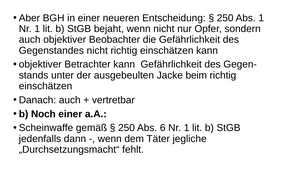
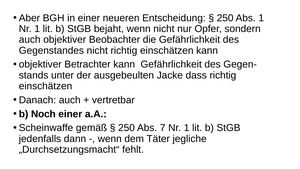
beim: beim -> dass (196, 75)
6: 6 -> 7 (163, 128)
